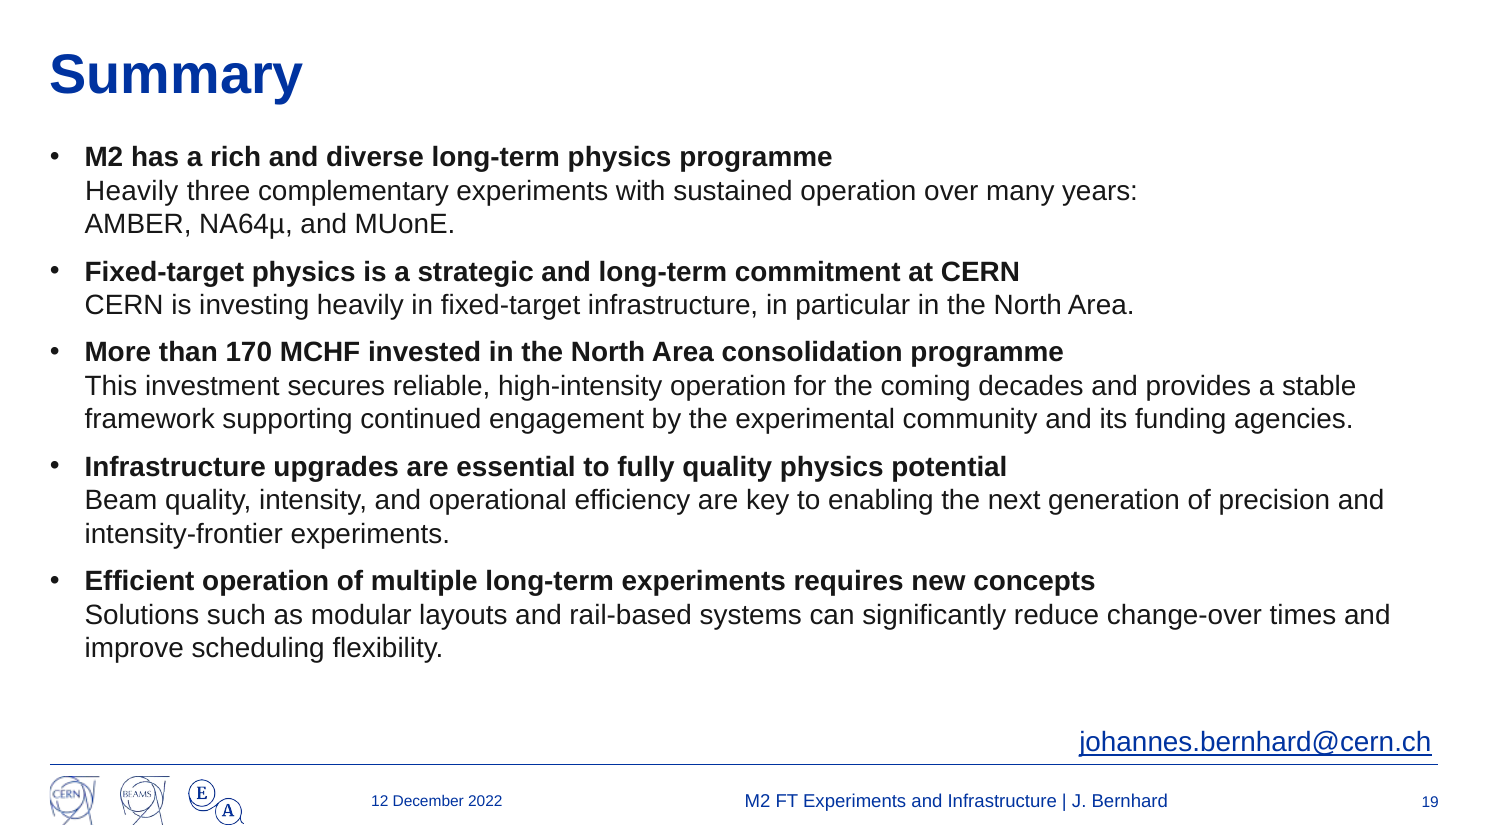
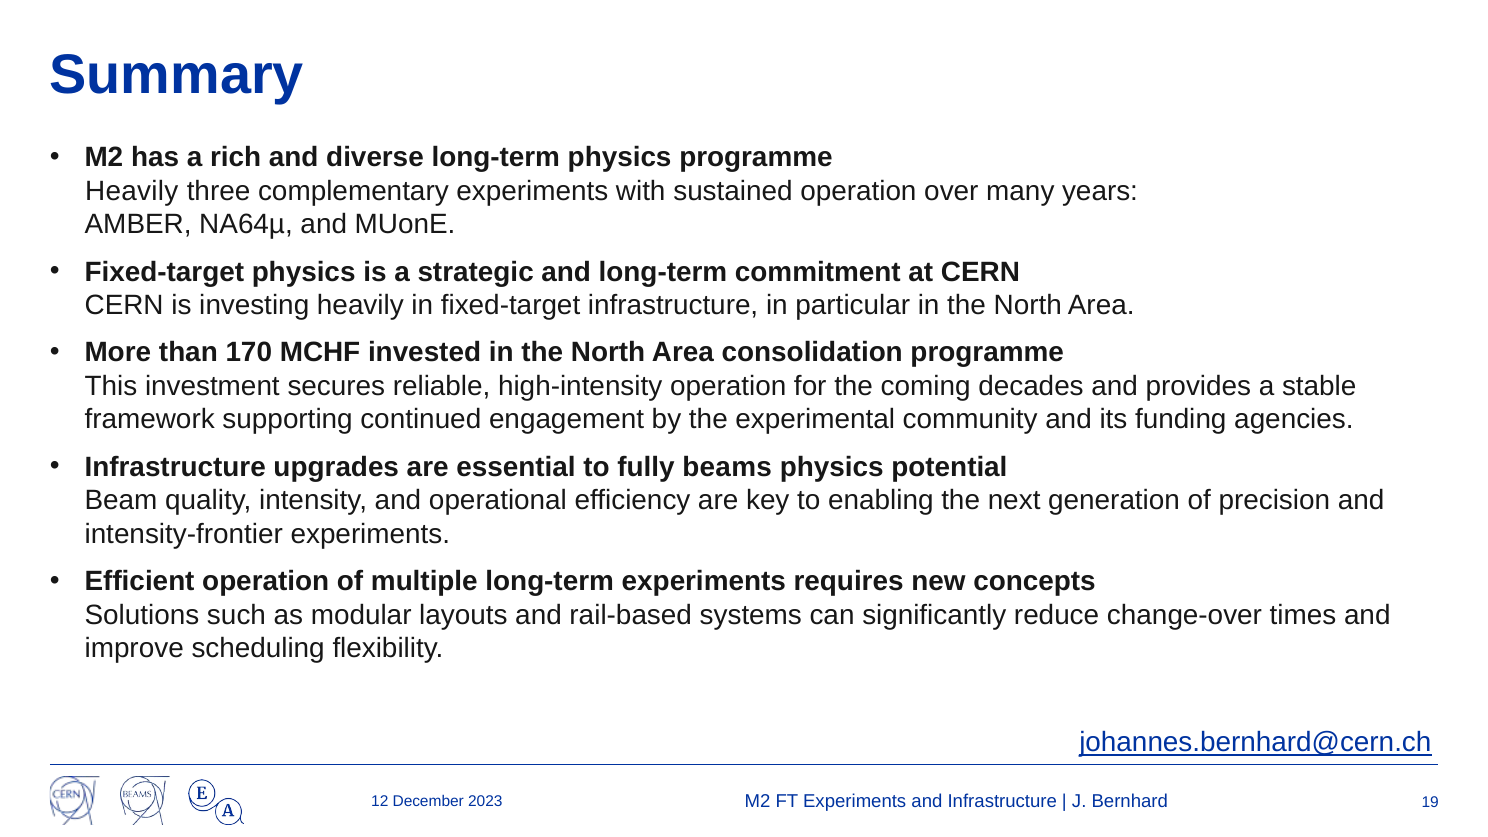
fully quality: quality -> beams (727, 467)
2022: 2022 -> 2023 (485, 802)
